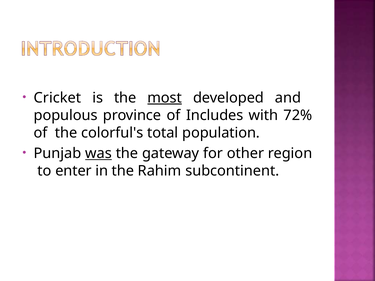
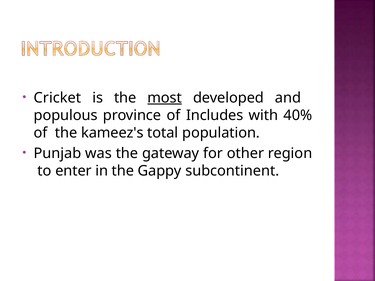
72%: 72% -> 40% (298, 115)
colorful's: colorful's -> kameez's (112, 133)
was underline: present -> none (98, 153)
Rahim: Rahim -> Gappy (160, 171)
